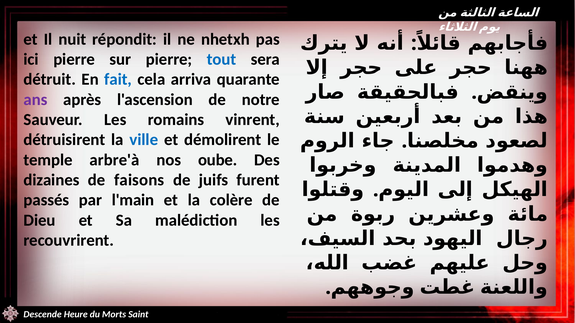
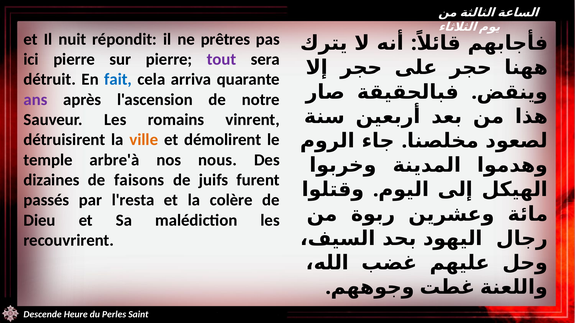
nhetxh: nhetxh -> prêtres (225, 39)
tout colour: blue -> purple (221, 59)
ville colour: blue -> orange (144, 140)
oube: oube -> nous (218, 160)
l'main: l'main -> l'resta (133, 200)
Morts: Morts -> Perles (114, 315)
